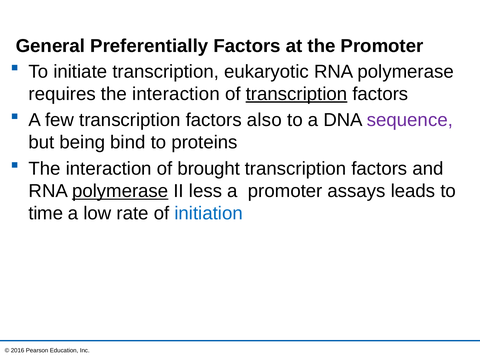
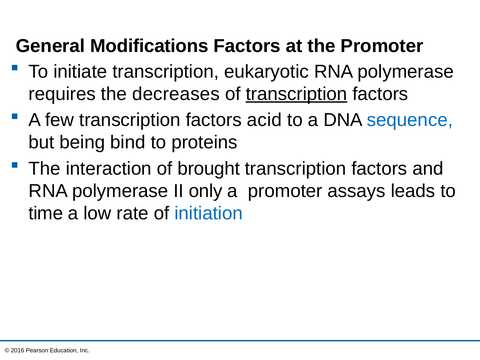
Preferentially: Preferentially -> Modifications (149, 46)
requires the interaction: interaction -> decreases (176, 94)
also: also -> acid (264, 120)
sequence colour: purple -> blue (410, 120)
polymerase underline: present -> none (120, 191)
less: less -> only (206, 191)
